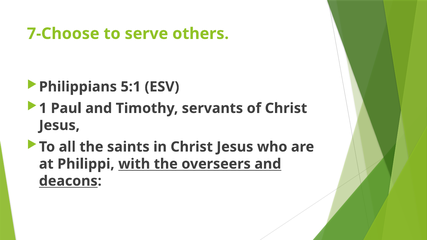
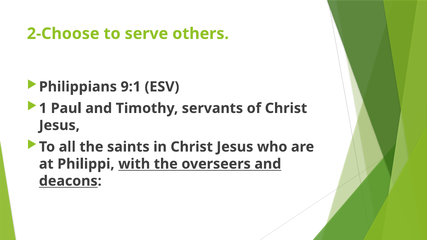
7-Choose: 7-Choose -> 2-Choose (63, 34)
5:1: 5:1 -> 9:1 (131, 87)
